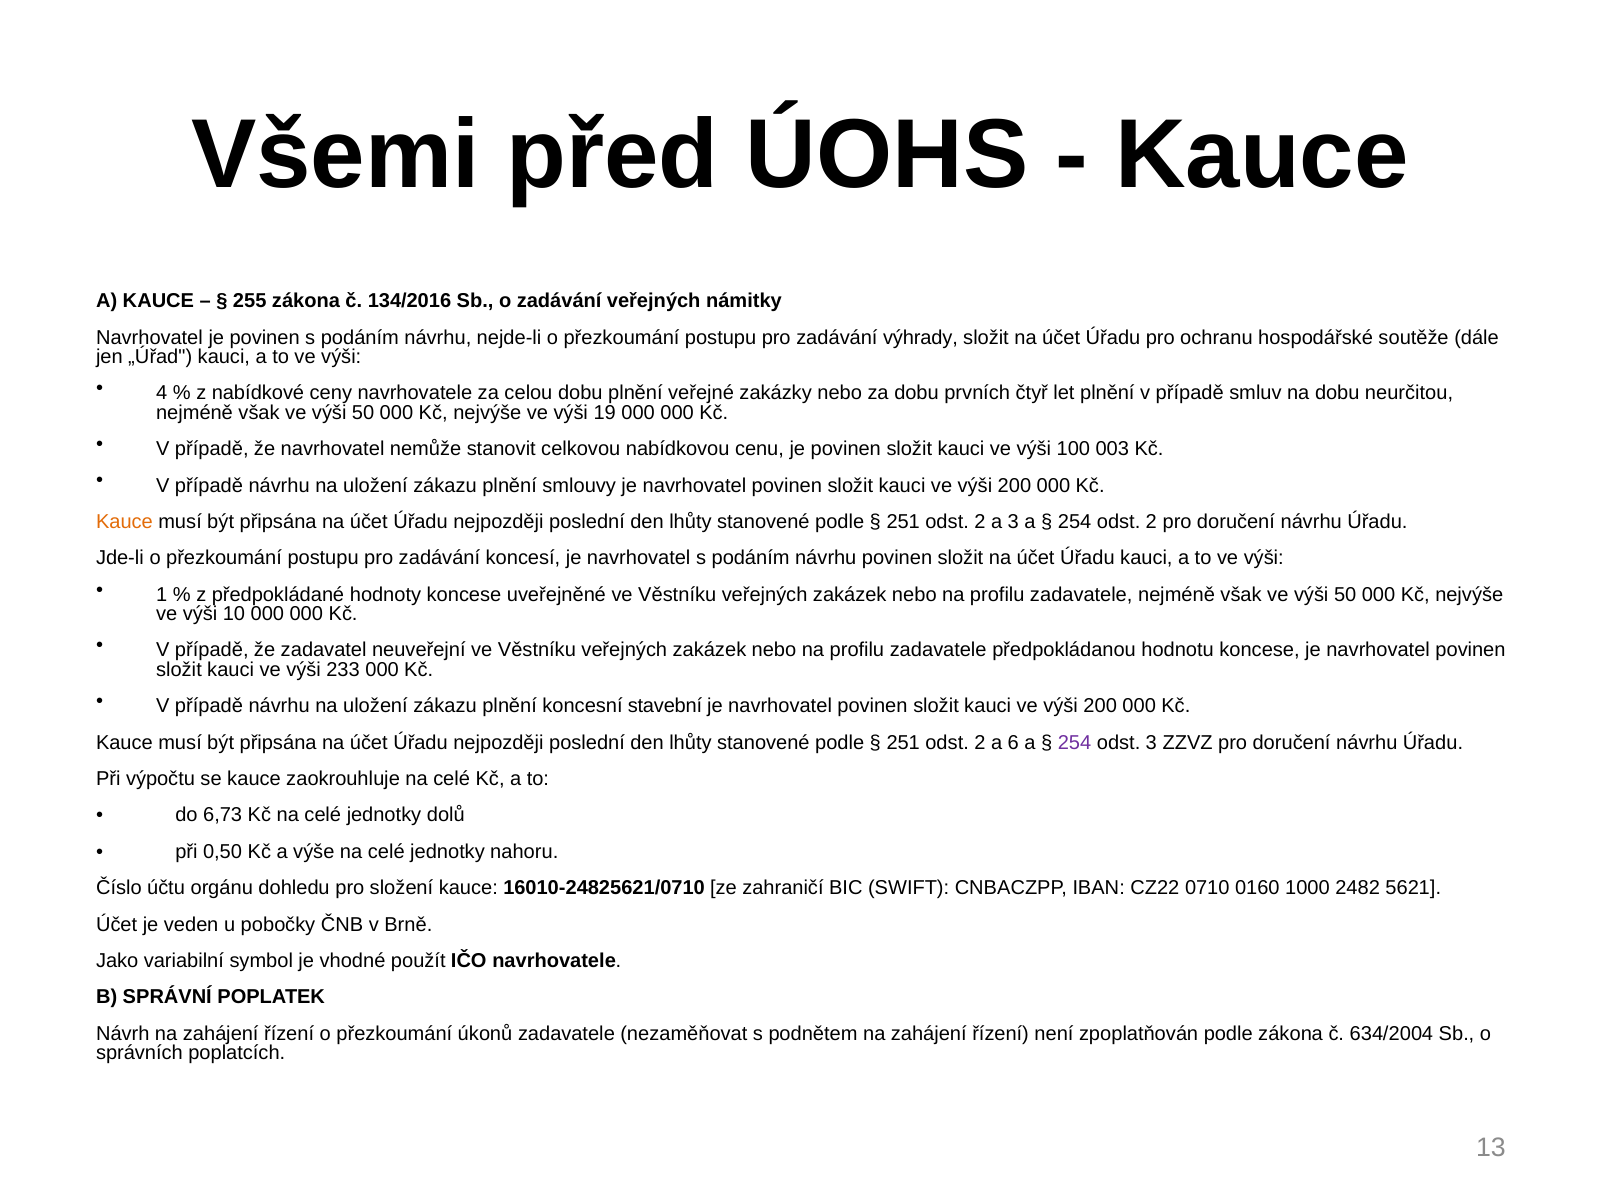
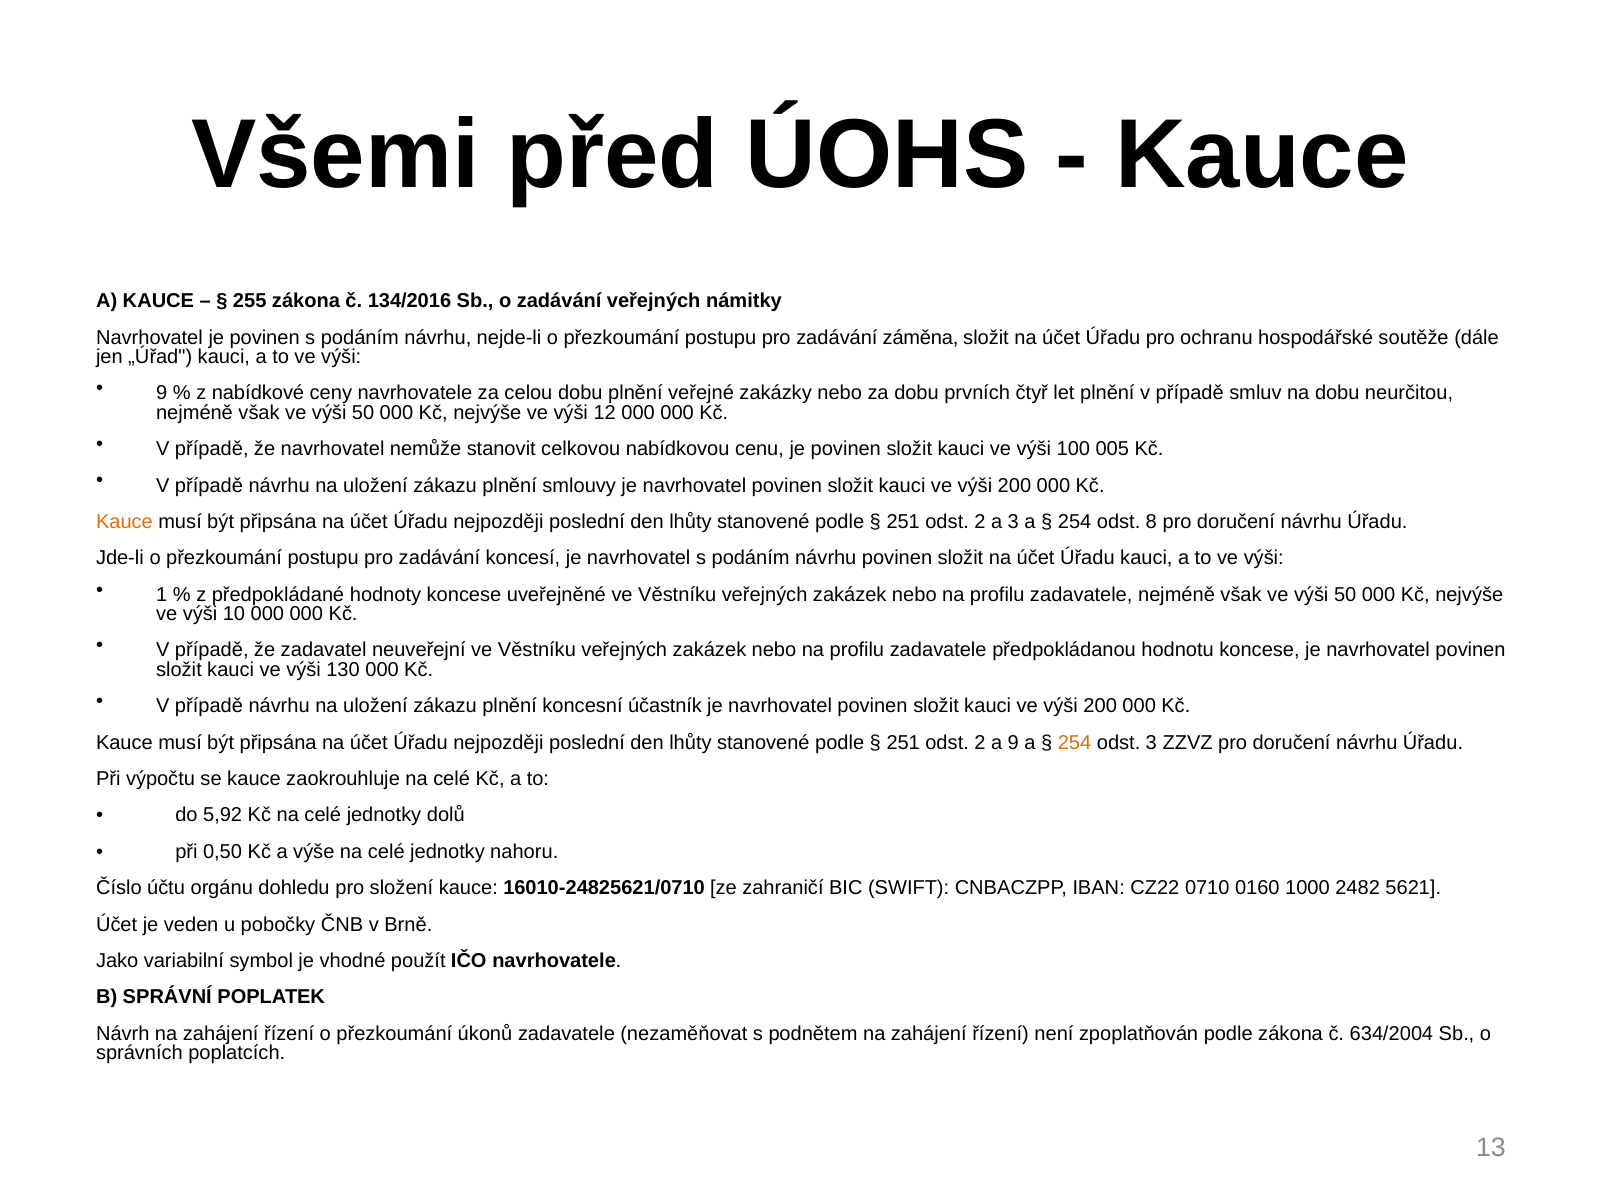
výhrady: výhrady -> záměna (921, 337)
4: 4 -> 9 (162, 393)
19: 19 -> 12 (605, 412)
003: 003 -> 005 (1112, 449)
254 odst 2: 2 -> 8 (1151, 522)
233: 233 -> 130 (343, 669)
stavební: stavební -> účastník (665, 706)
a 6: 6 -> 9 (1013, 742)
254 colour: purple -> orange (1075, 742)
6,73: 6,73 -> 5,92 (223, 815)
